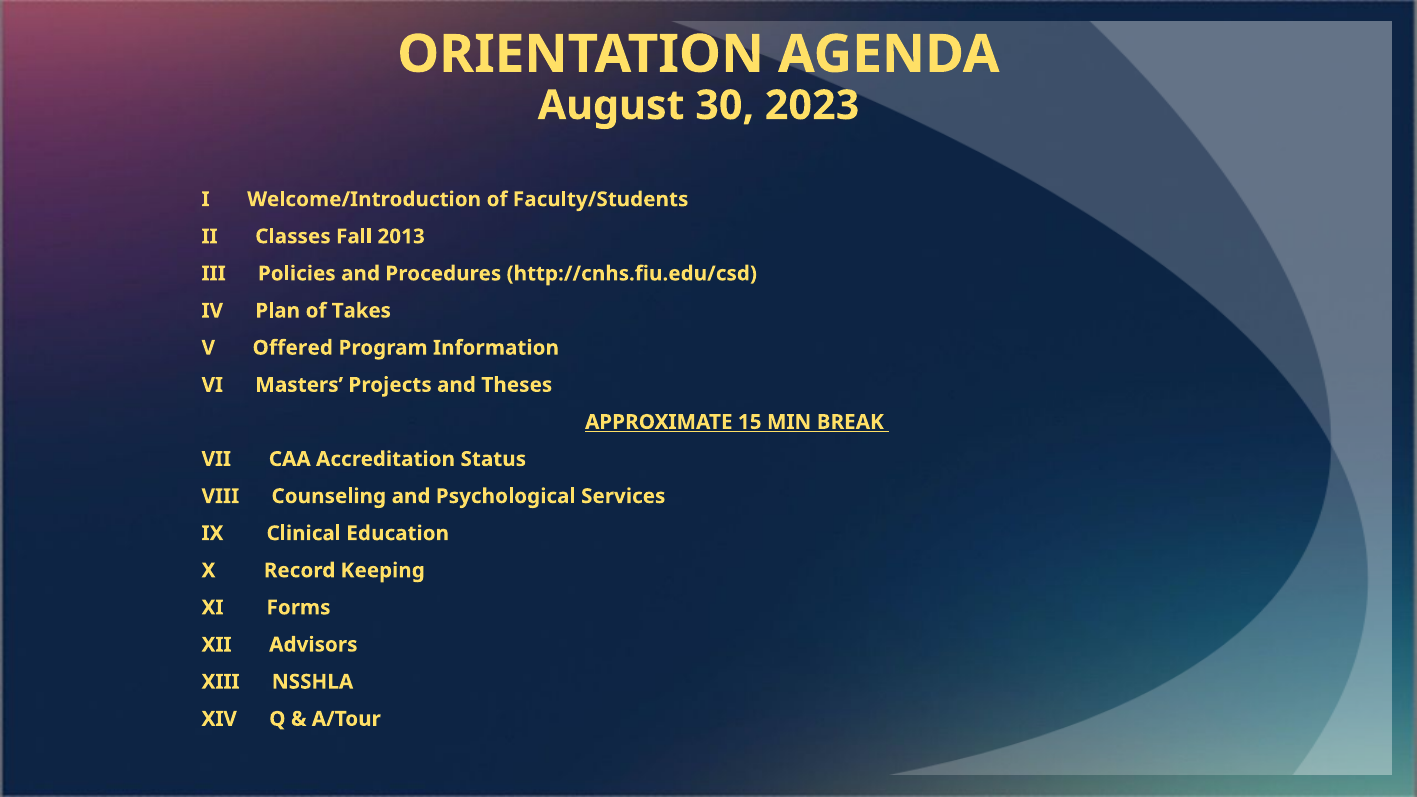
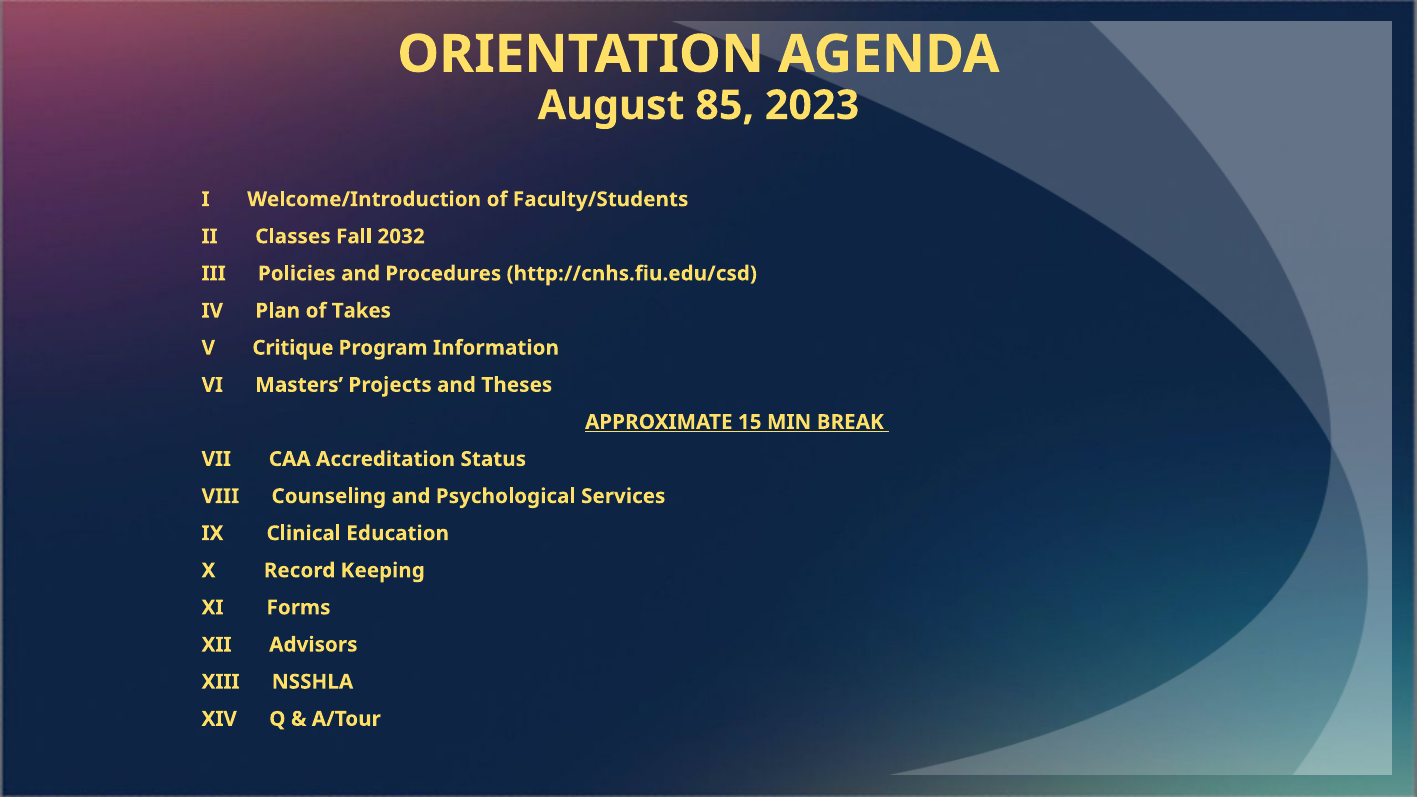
30: 30 -> 85 (725, 105)
2013: 2013 -> 2032 (401, 237)
Offered: Offered -> Critique (293, 348)
